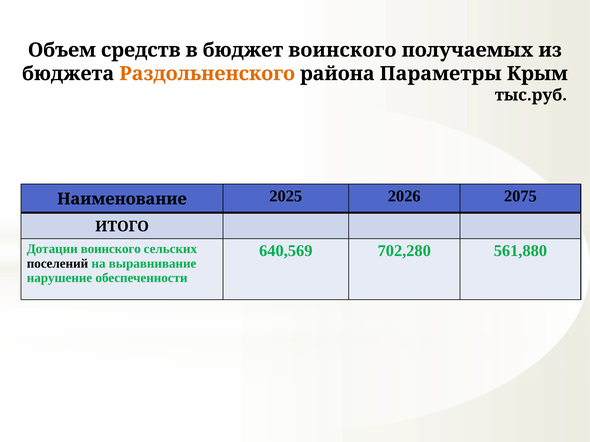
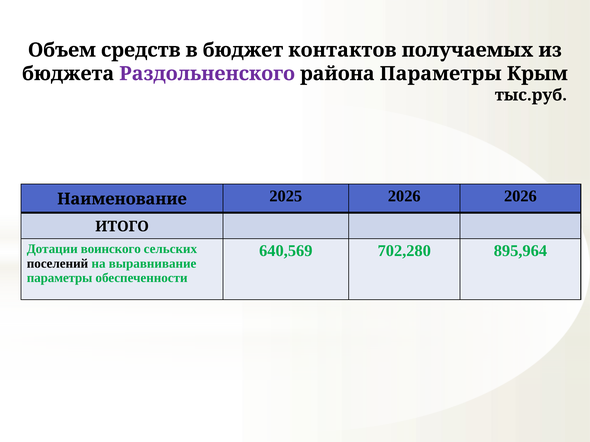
бюджет воинского: воинского -> контактов (342, 50)
Раздольненского colour: orange -> purple (207, 74)
2026 2075: 2075 -> 2026 (520, 196)
561,880: 561,880 -> 895,964 (520, 251)
нарушение: нарушение -> параметры (60, 278)
